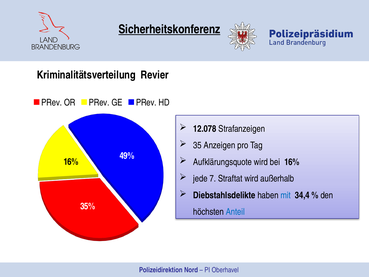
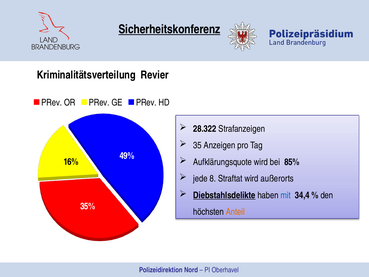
12.078: 12.078 -> 28.322 (205, 129)
bei 16%: 16% -> 85% (292, 162)
7: 7 -> 8 (213, 178)
außerhalb: außerhalb -> außerorts (277, 178)
Diebstahlsdelikte underline: none -> present (224, 195)
Anteil colour: blue -> orange (235, 212)
